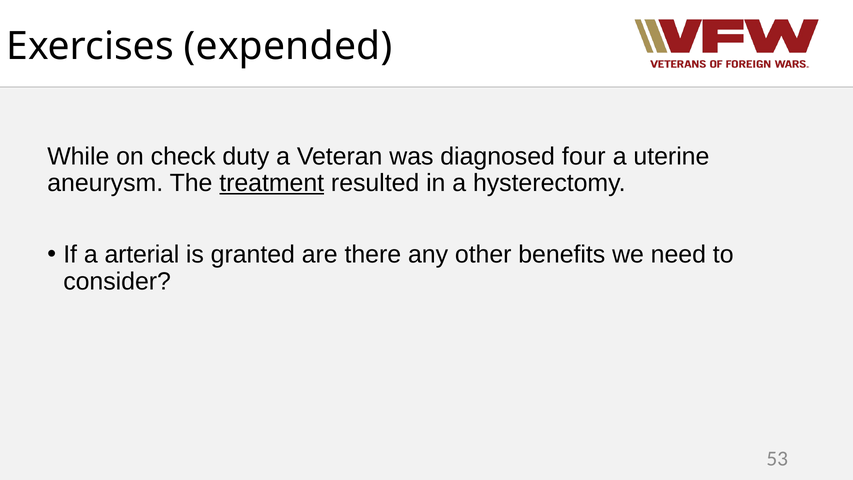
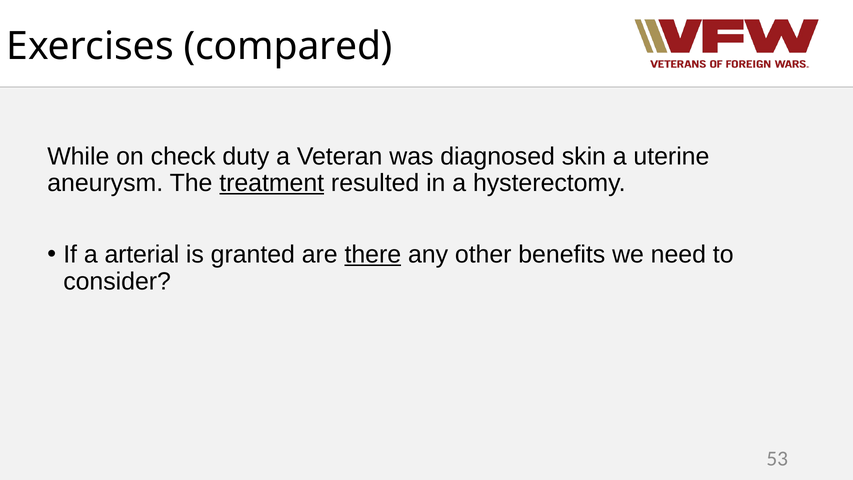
expended: expended -> compared (288, 46)
four: four -> skin (584, 156)
there underline: none -> present (373, 255)
